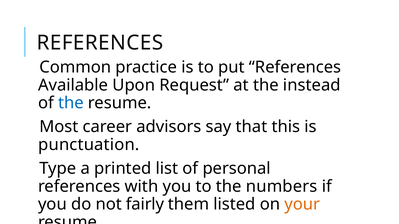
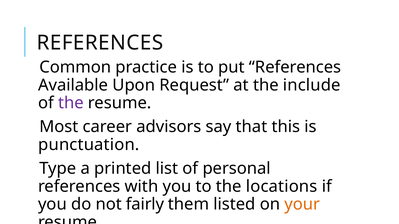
instead: instead -> include (312, 85)
the colour: blue -> purple (71, 103)
numbers: numbers -> locations (282, 187)
